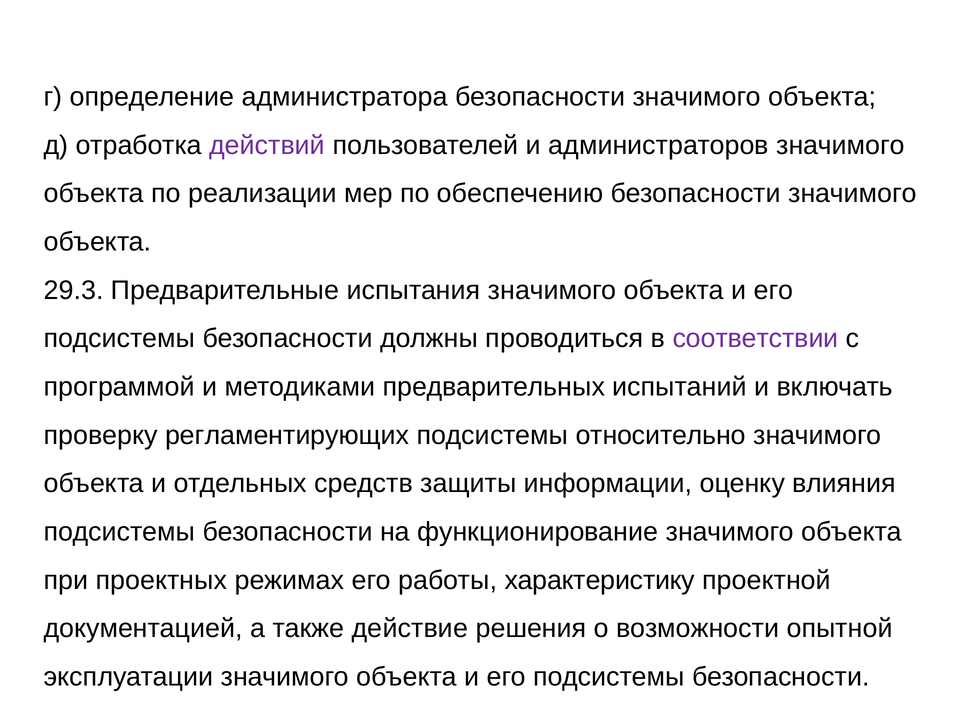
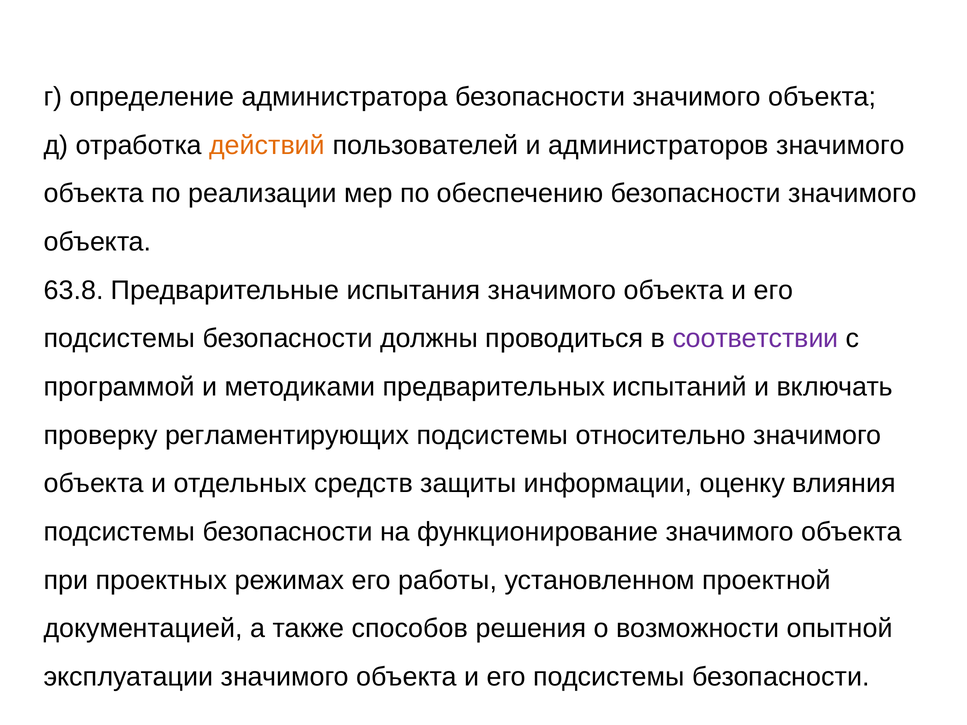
действий colour: purple -> orange (267, 145)
29.3: 29.3 -> 63.8 (74, 290)
характеристику: характеристику -> установленном (600, 580)
действие: действие -> способов (410, 629)
